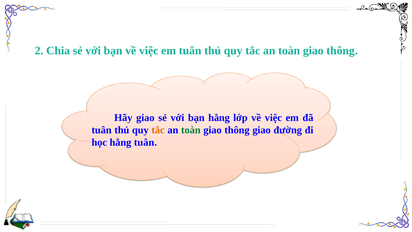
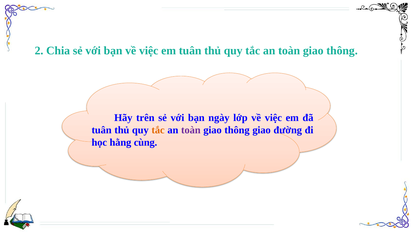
Hãy giao: giao -> trên (145, 117)
bạn hằng: hằng -> ngày (219, 117)
toàn colour: green -> purple (191, 130)
hằng tuân: tuân -> cùng (146, 142)
